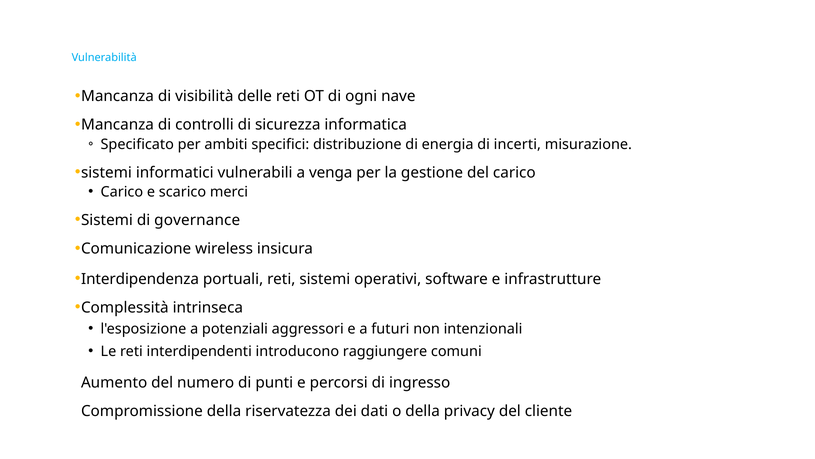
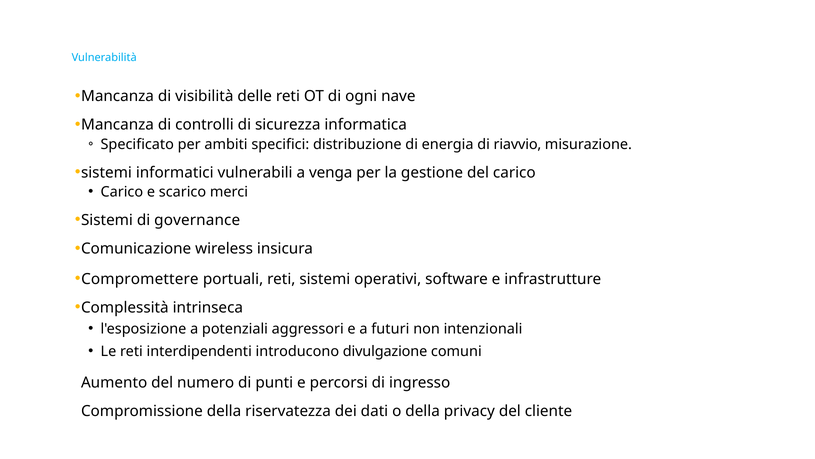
incerti: incerti -> riavvio (517, 144)
Interdipendenza: Interdipendenza -> Compromettere (140, 279)
raggiungere: raggiungere -> divulgazione (385, 351)
